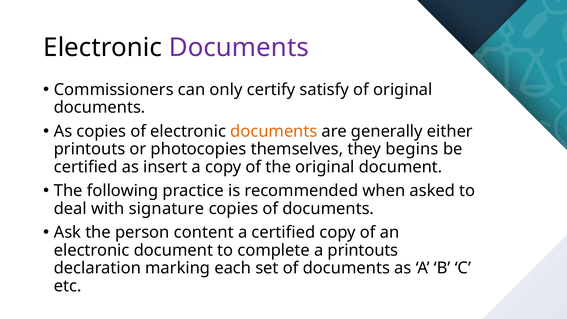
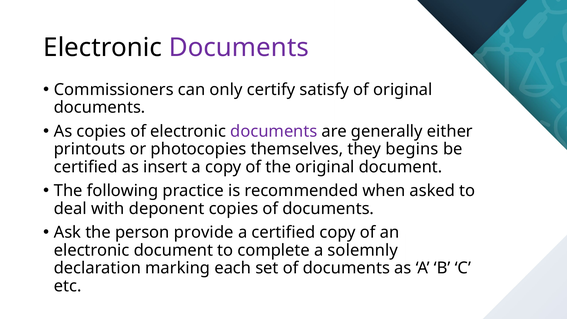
documents colour: orange -> purple (274, 131)
signature: signature -> deponent (167, 209)
content: content -> provide (204, 232)
a printouts: printouts -> solemnly (363, 250)
